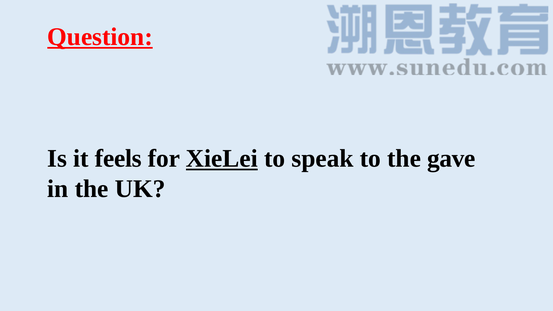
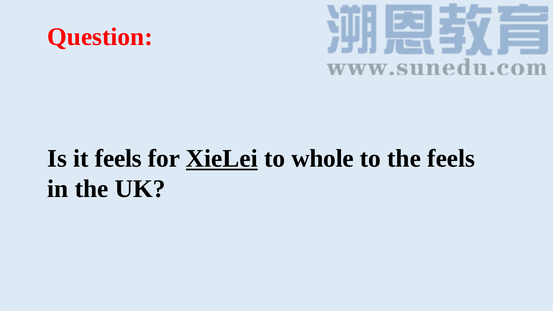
Question underline: present -> none (100, 37)
speak: speak -> whole (323, 159)
the gave: gave -> feels (451, 159)
